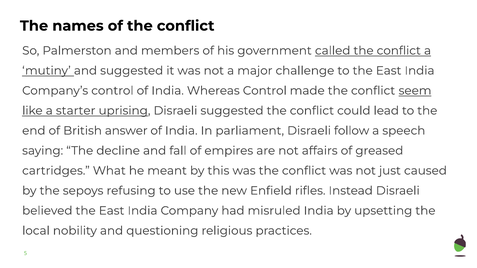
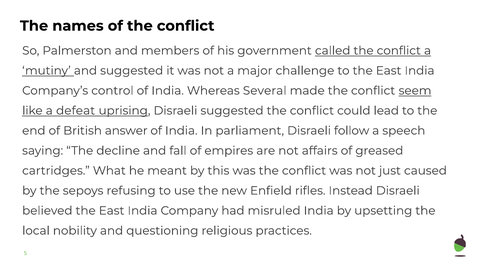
Whereas Control: Control -> Several (265, 91)
starter: starter -> defeat (76, 111)
